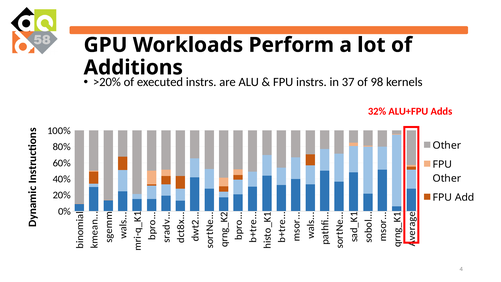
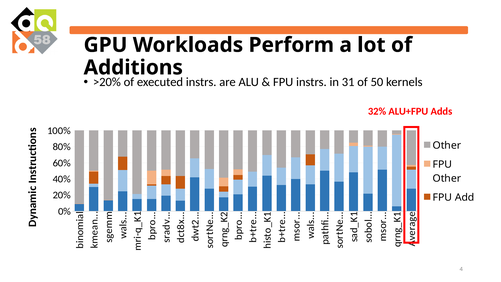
37: 37 -> 31 (348, 82)
98: 98 -> 50 (377, 82)
